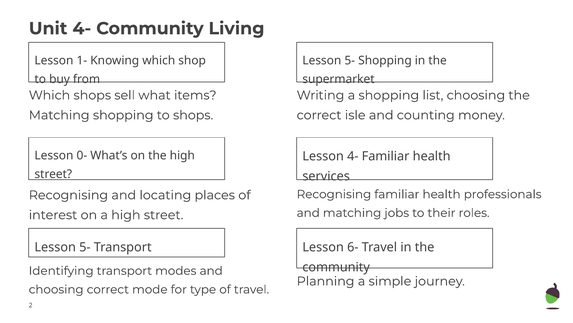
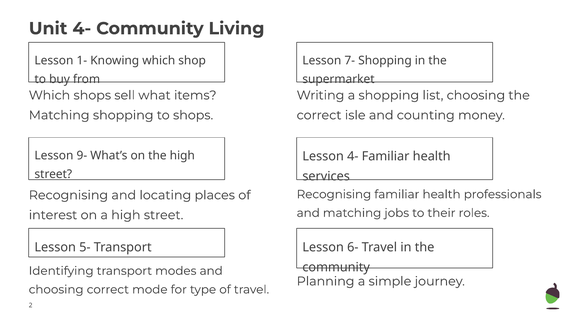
5-: 5- -> 7- (350, 60)
0-: 0- -> 9- (82, 155)
